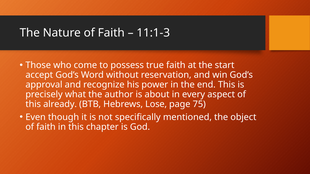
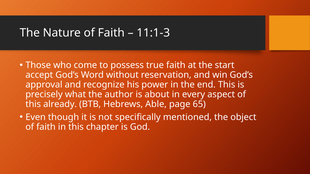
Lose: Lose -> Able (156, 104)
75: 75 -> 65 (199, 104)
